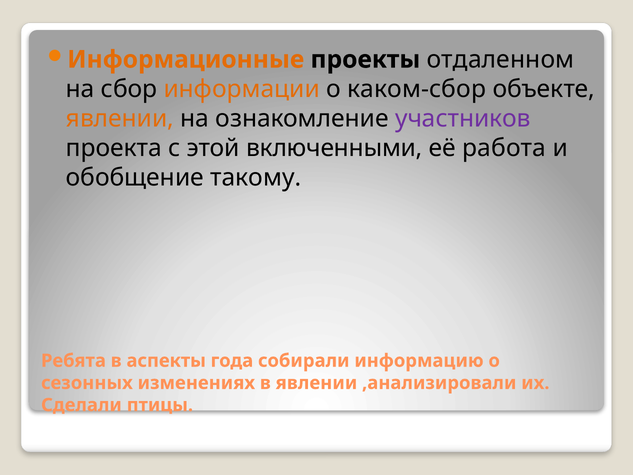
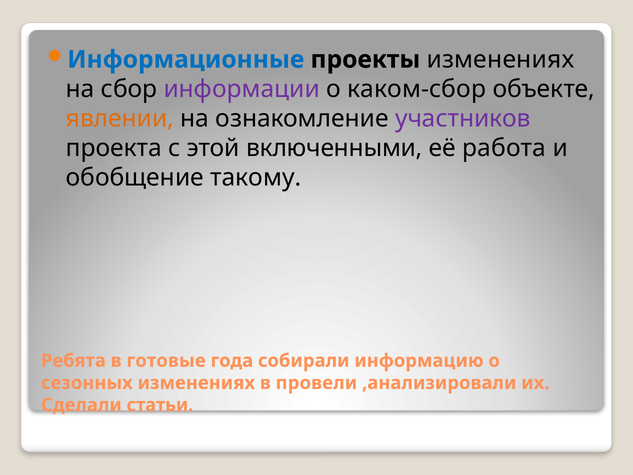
Информационные colour: orange -> blue (186, 60)
проекты отдаленном: отдаленном -> изменениях (500, 60)
информации colour: orange -> purple (242, 89)
аспекты: аспекты -> готовые (166, 361)
в явлении: явлении -> провели (316, 383)
птицы: птицы -> статьи (160, 405)
